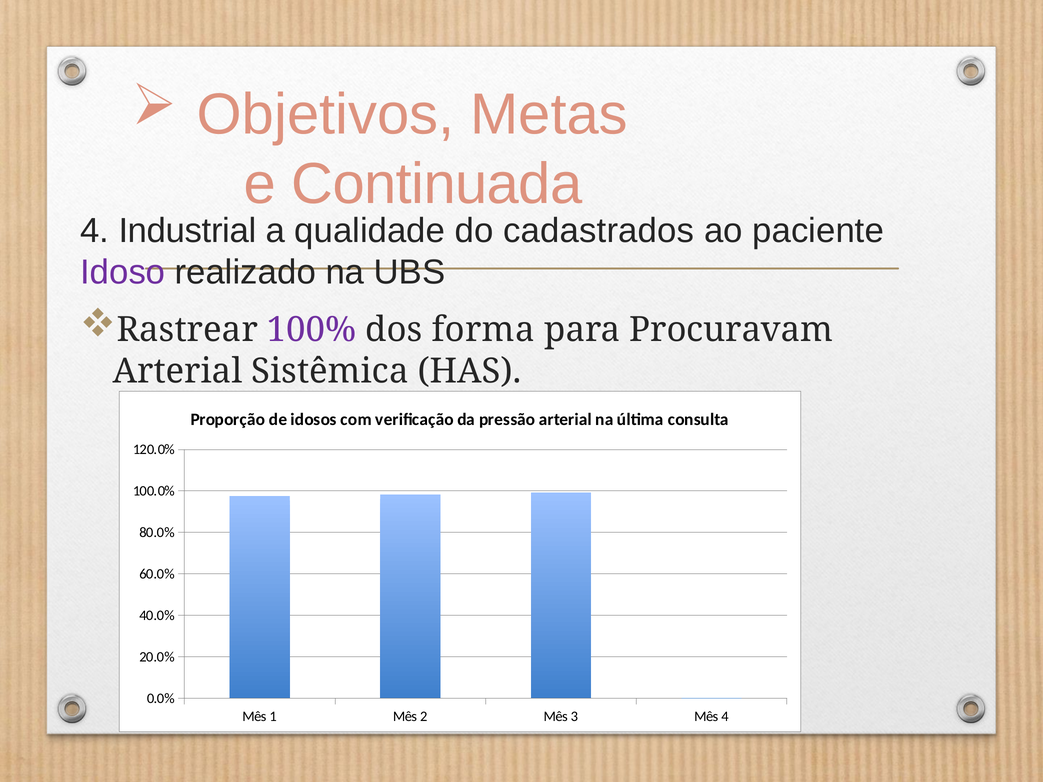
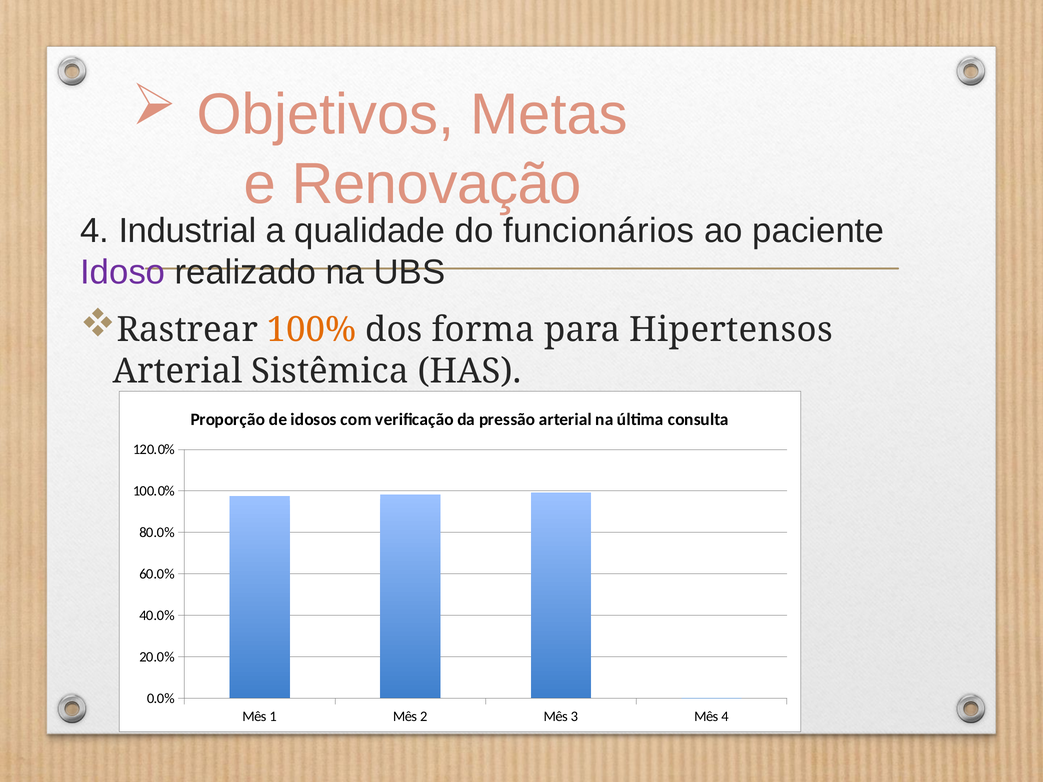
Continuada: Continuada -> Renovação (437, 184)
cadastrados: cadastrados -> funcionários (599, 231)
100% colour: purple -> orange (312, 330)
Procuravam: Procuravam -> Hipertensos (731, 330)
